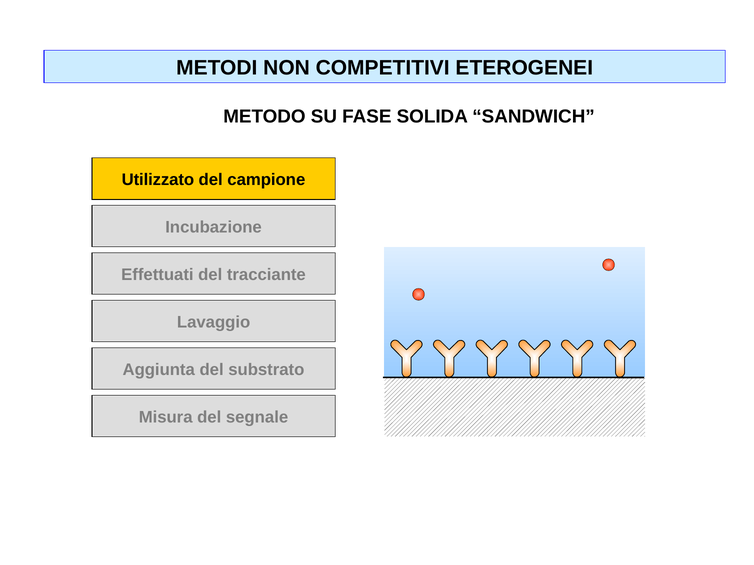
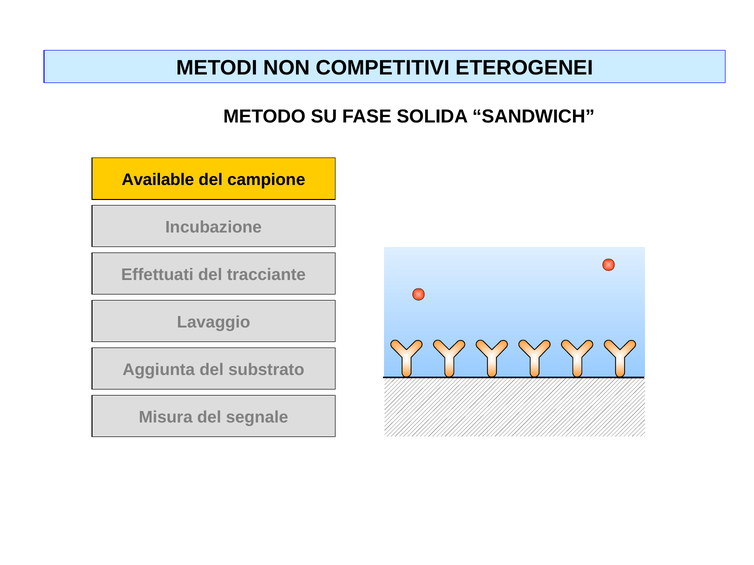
Utilizzato: Utilizzato -> Available (158, 180)
